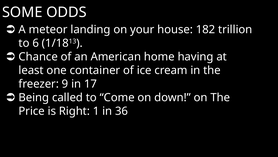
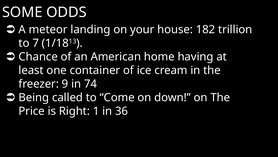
6: 6 -> 7 (36, 43)
17: 17 -> 74 (90, 84)
